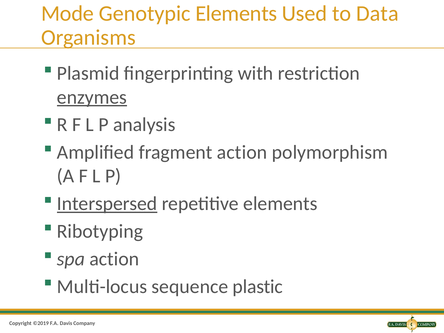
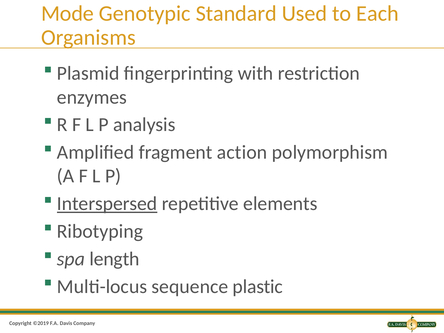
Genotypic Elements: Elements -> Standard (236, 14)
Data: Data -> Each (378, 14)
enzymes underline: present -> none (92, 97)
spa action: action -> length (114, 259)
